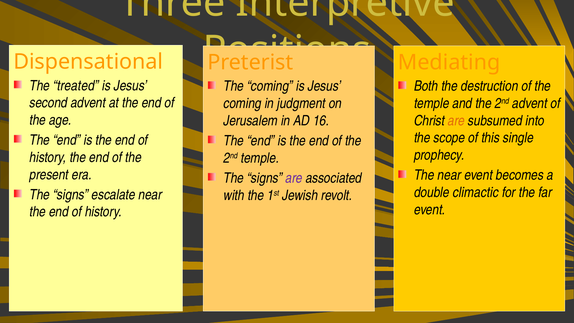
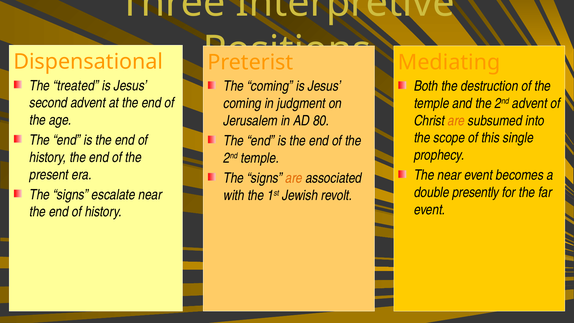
16: 16 -> 80 (321, 121)
are colour: purple -> orange (294, 178)
climactic: climactic -> presently (476, 192)
